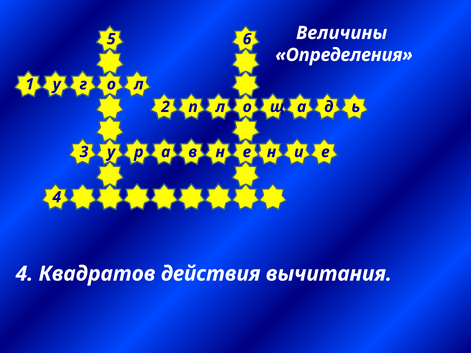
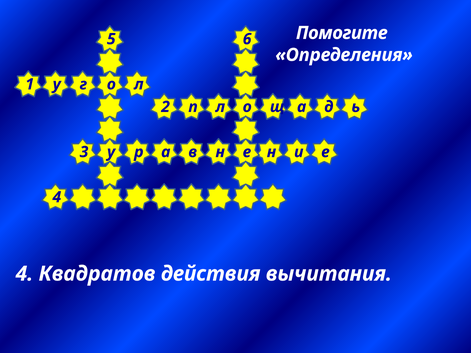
Величины: Величины -> Помогите (342, 33)
